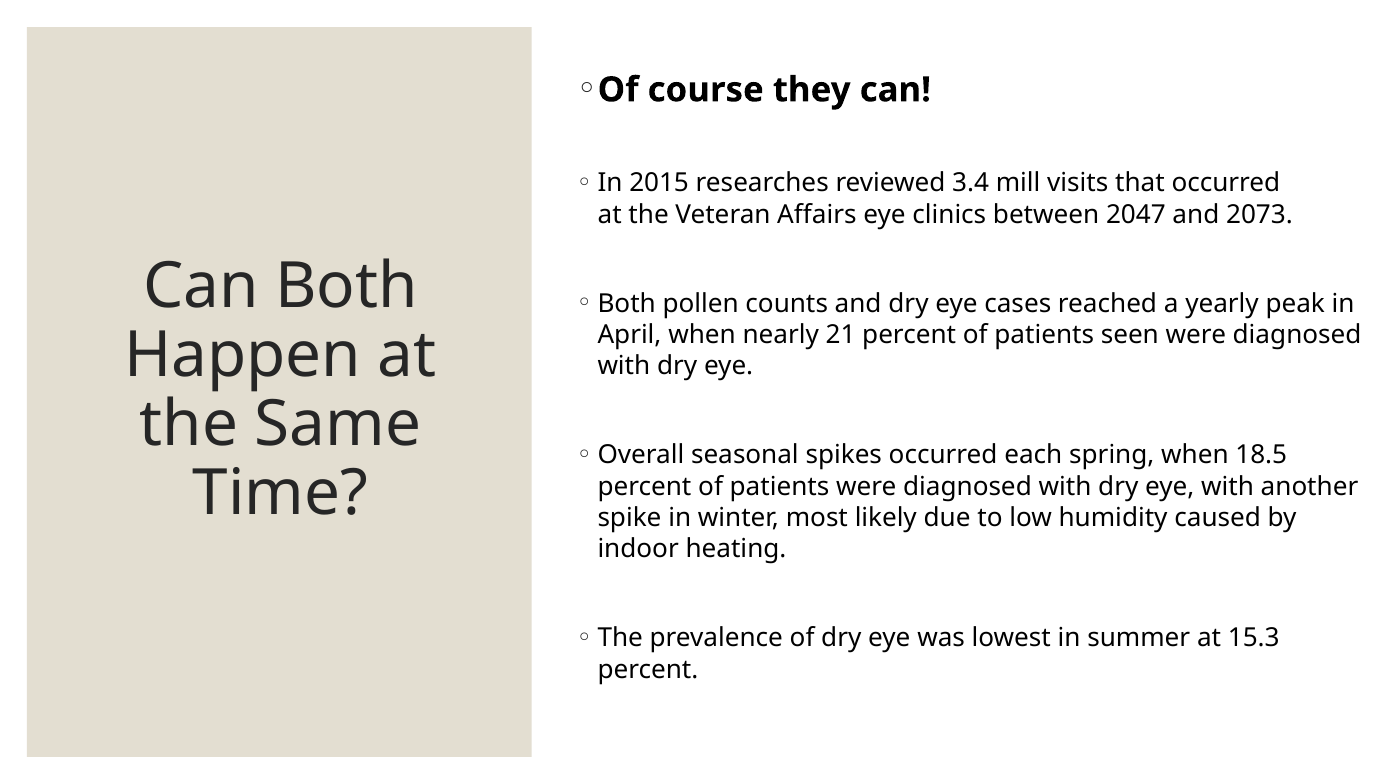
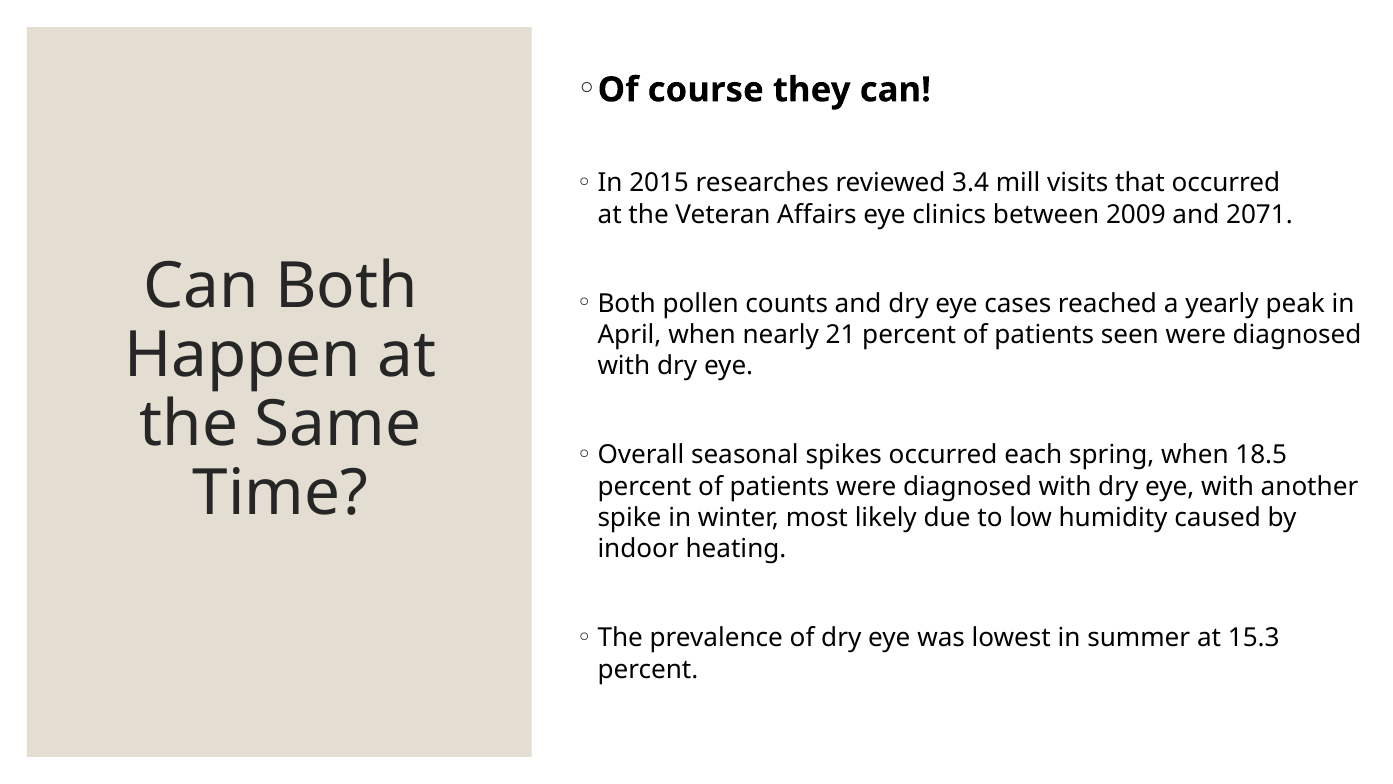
2047: 2047 -> 2009 (1136, 215)
2073: 2073 -> 2071 (1259, 215)
